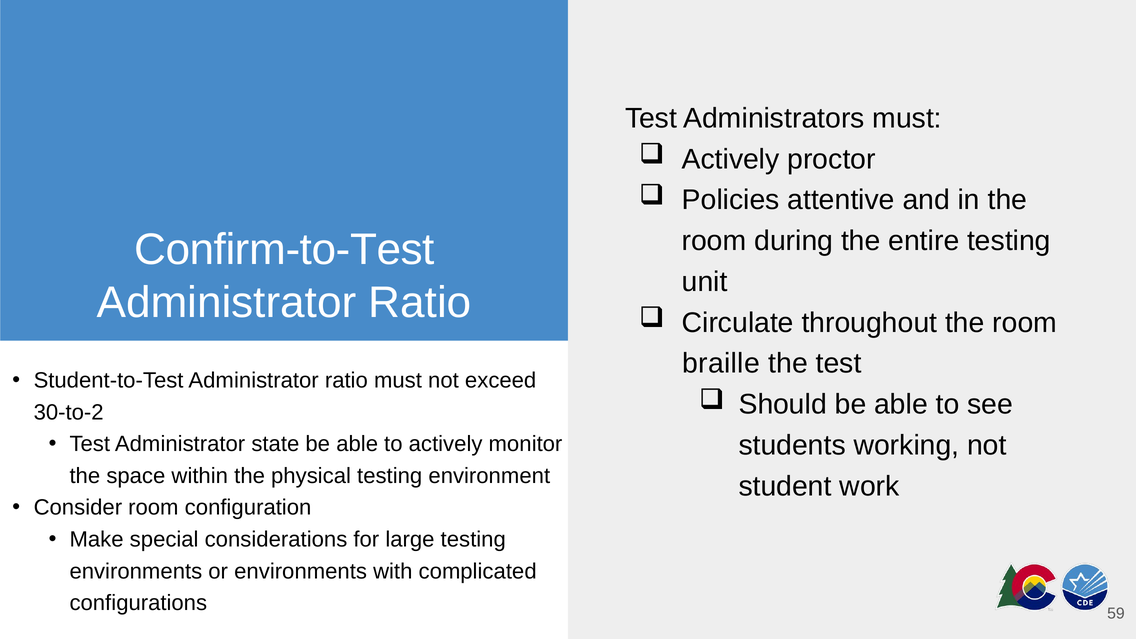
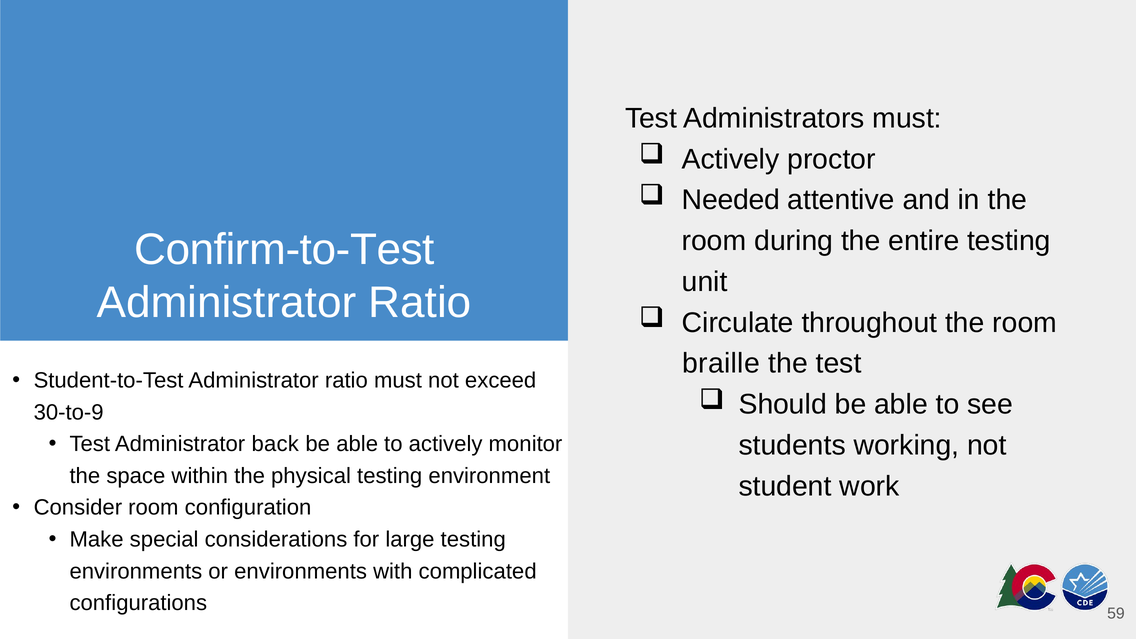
Policies: Policies -> Needed (731, 200)
30-to-2: 30-to-2 -> 30-to-9 (69, 412)
state: state -> back (275, 444)
